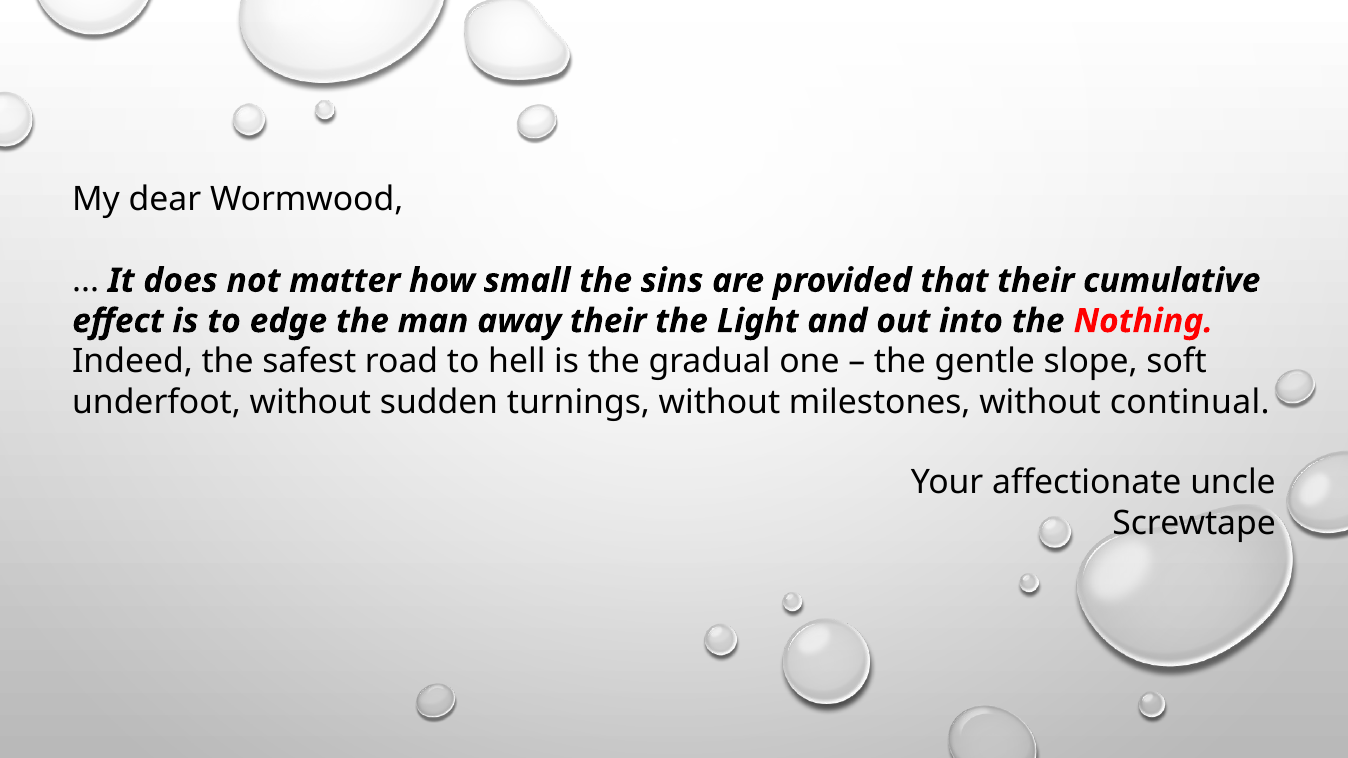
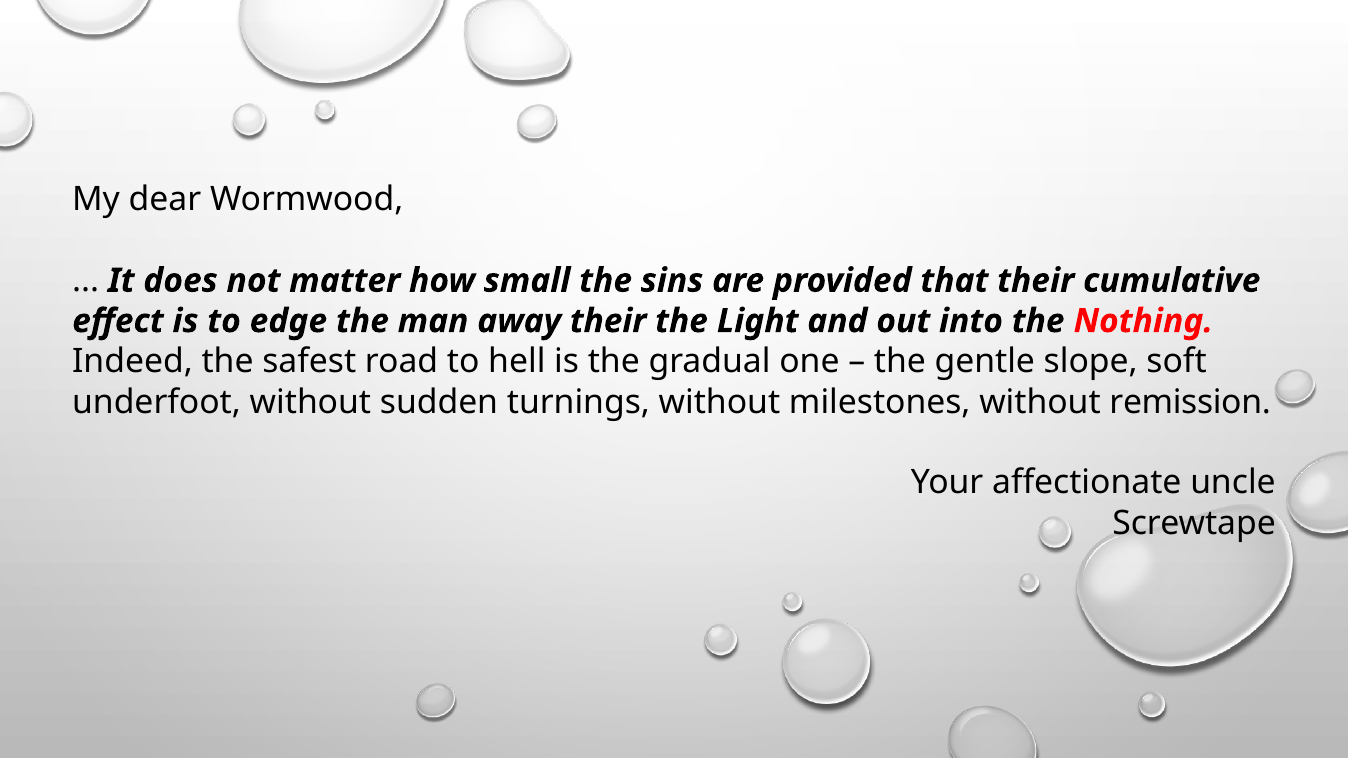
continual: continual -> remission (1190, 402)
